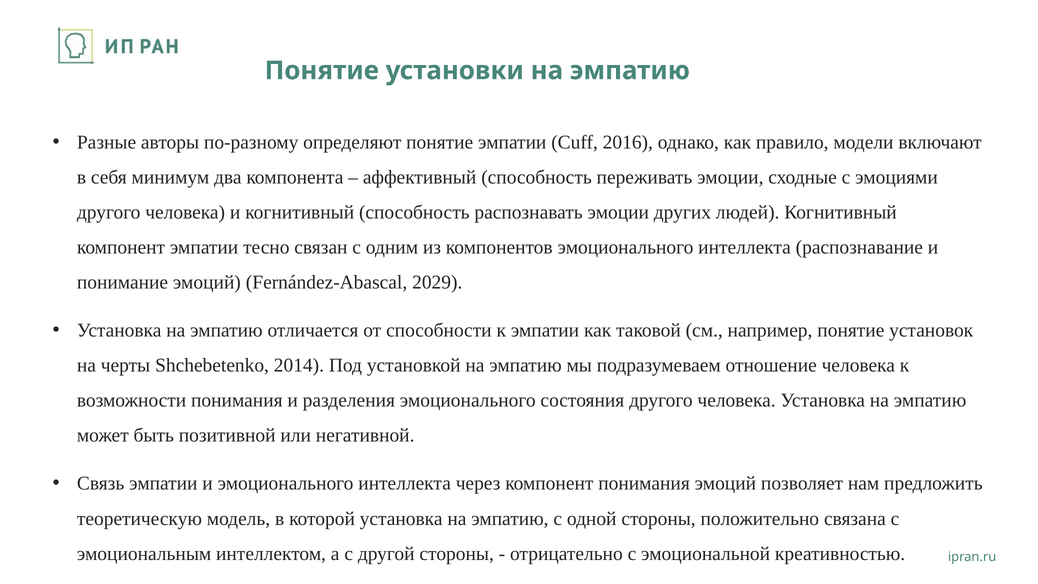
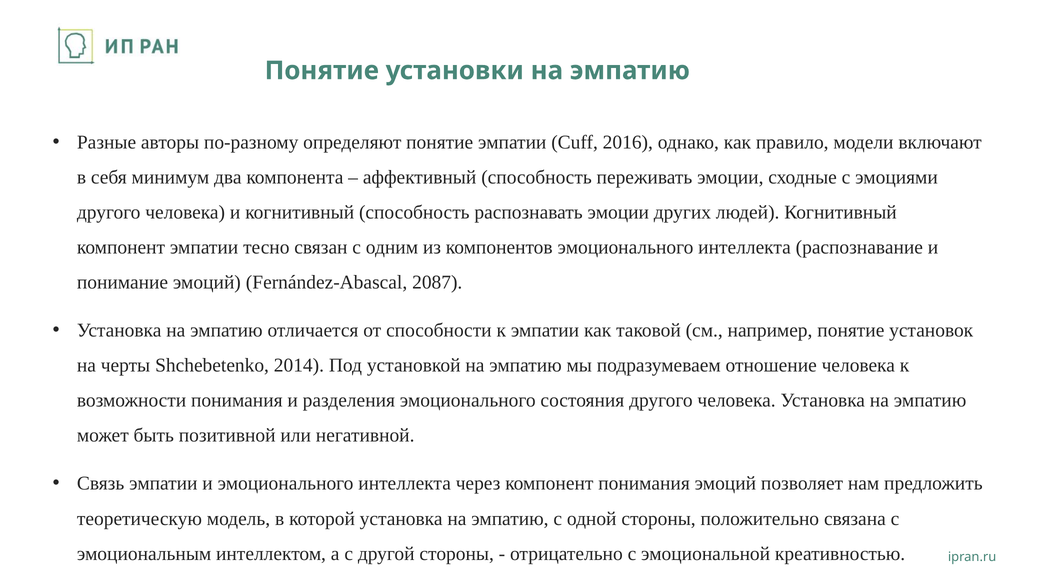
2029: 2029 -> 2087 (437, 282)
